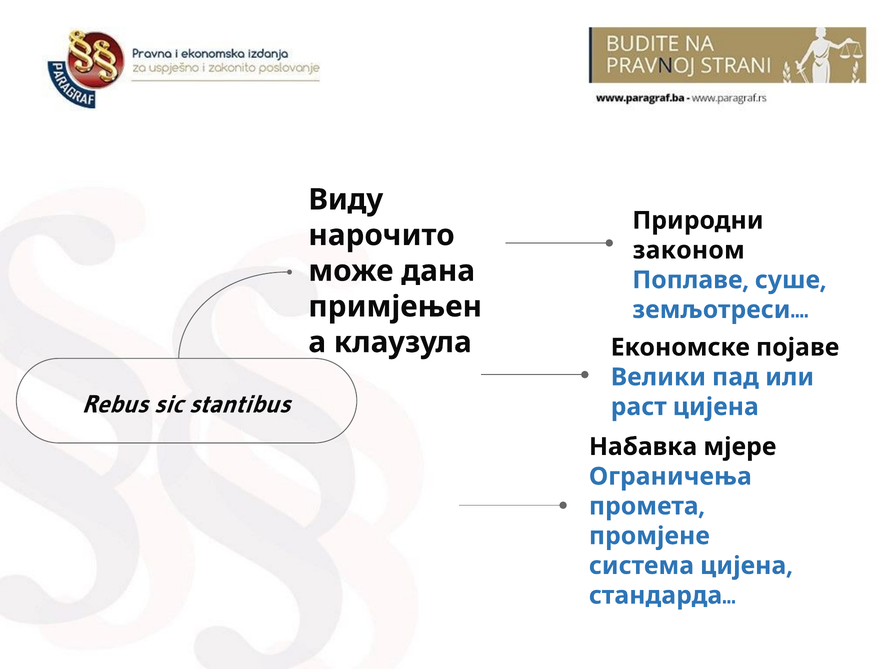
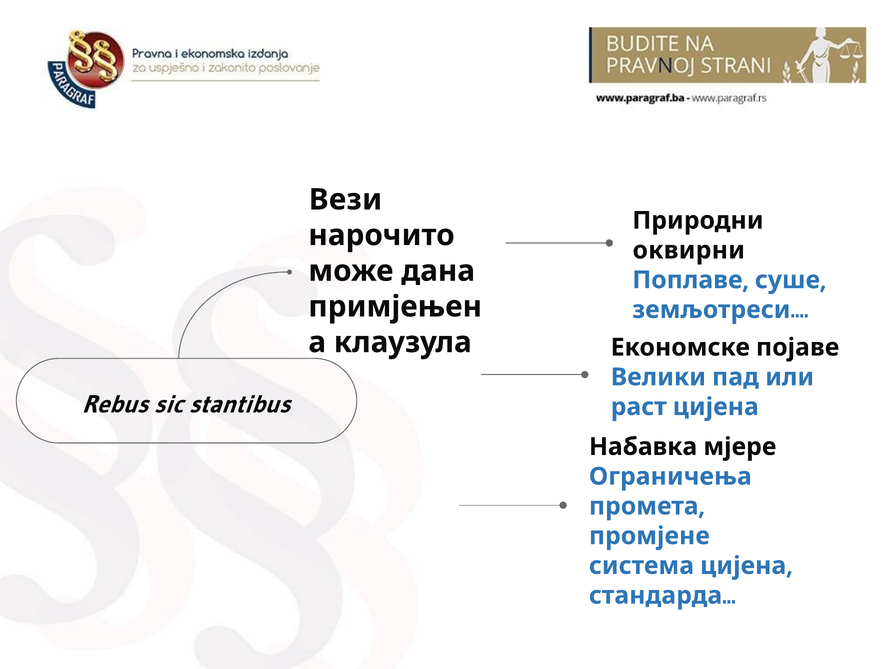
Виду: Виду -> Вези (346, 200)
законом: законом -> оквирни (689, 250)
